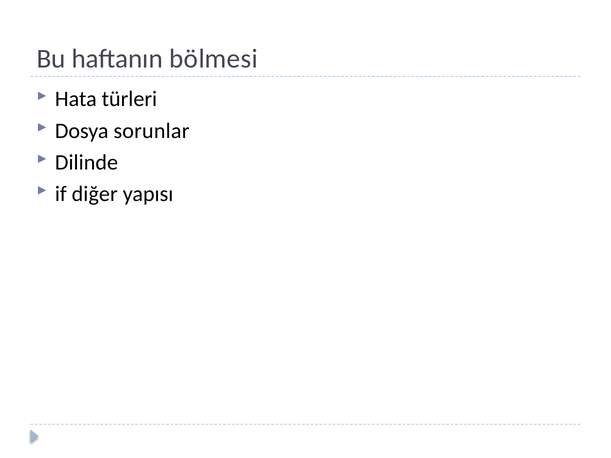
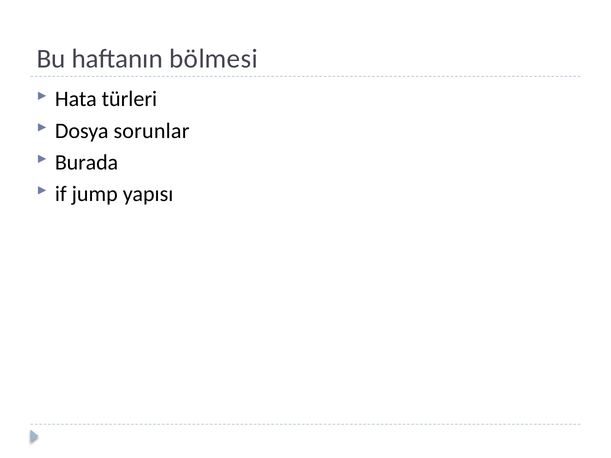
Dilinde: Dilinde -> Burada (87, 162)
diğer: diğer -> jump (95, 194)
